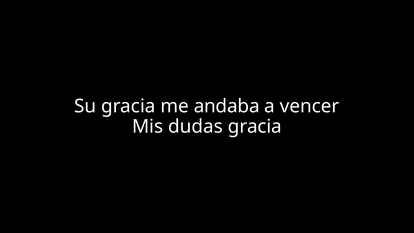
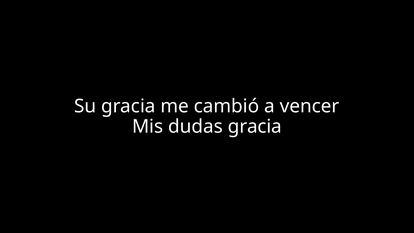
andaba: andaba -> cambió (227, 106)
